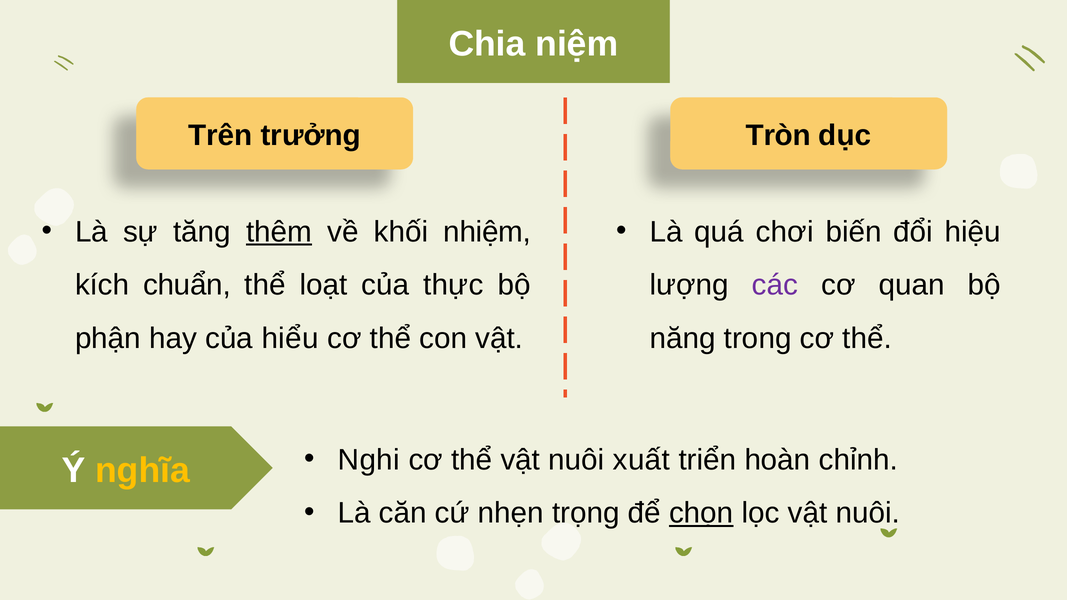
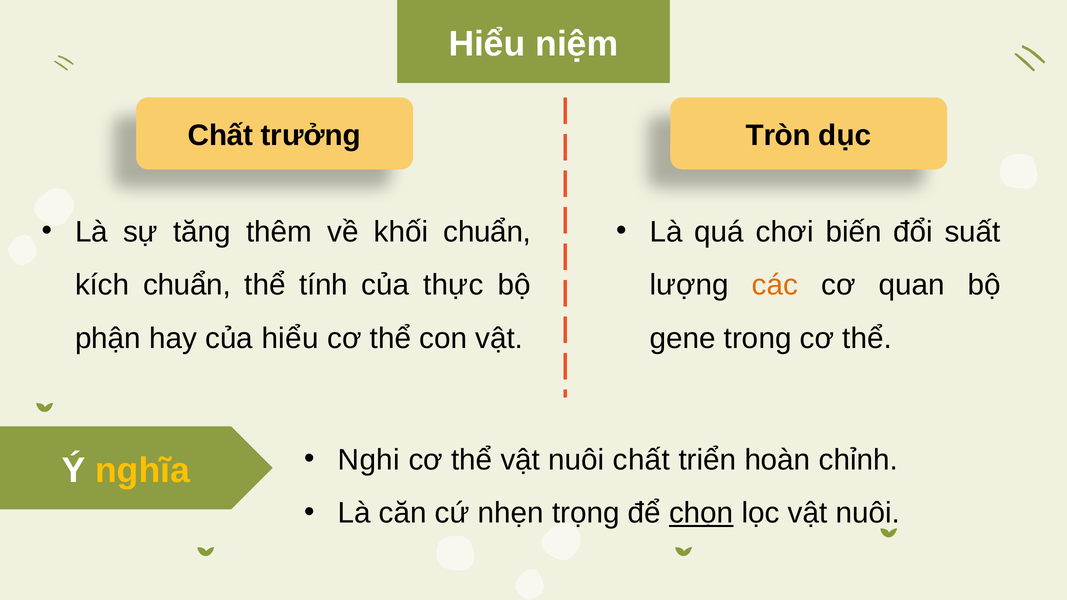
Chia: Chia -> Hiểu (487, 44)
Trên: Trên -> Chất (220, 135)
thêm underline: present -> none (279, 232)
khối nhiệm: nhiệm -> chuẩn (487, 232)
hiệu: hiệu -> suất (973, 232)
loạt: loạt -> tính (324, 285)
các colour: purple -> orange (775, 285)
năng: năng -> gene (683, 339)
nuôi xuất: xuất -> chất (641, 460)
